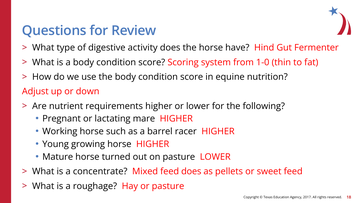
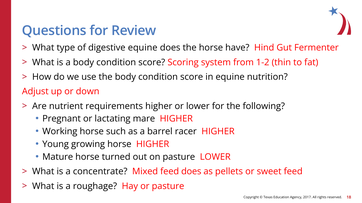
digestive activity: activity -> equine (143, 48)
1-0: 1-0 -> 1-2 (263, 62)
